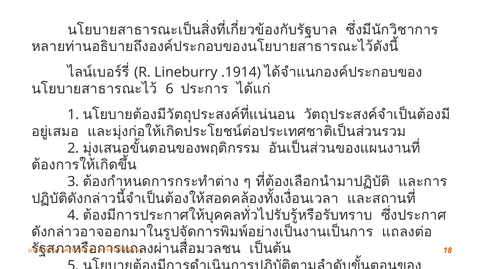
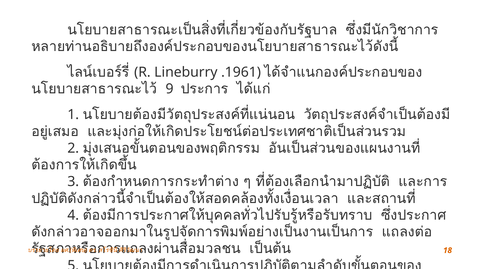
.1914: .1914 -> .1961 (241, 72)
6: 6 -> 9 (170, 89)
